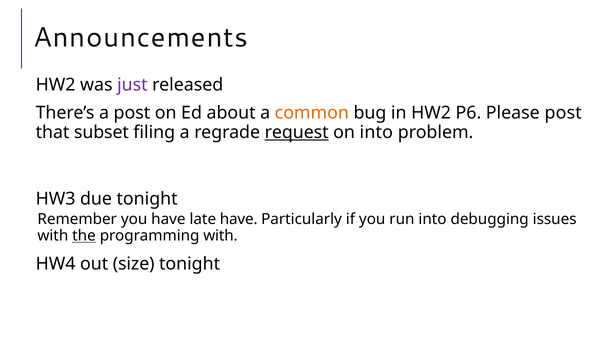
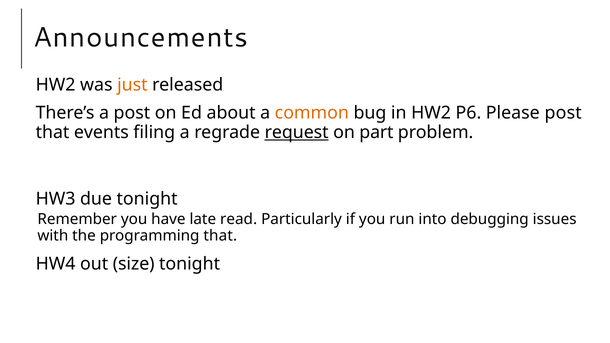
just colour: purple -> orange (132, 85)
subset: subset -> events (101, 132)
on into: into -> part (376, 132)
late have: have -> read (239, 219)
the underline: present -> none (84, 236)
programming with: with -> that (220, 236)
